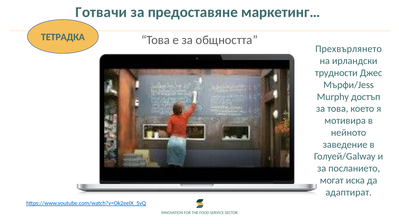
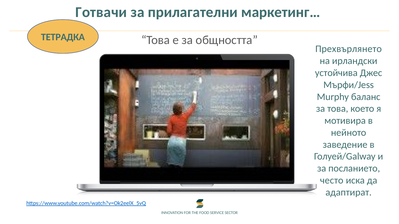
предоставяне: предоставяне -> прилагателни (193, 12)
трудности: трудности -> устойчива (336, 73)
достъп: достъп -> баланс (366, 97)
могат: могат -> често (332, 181)
